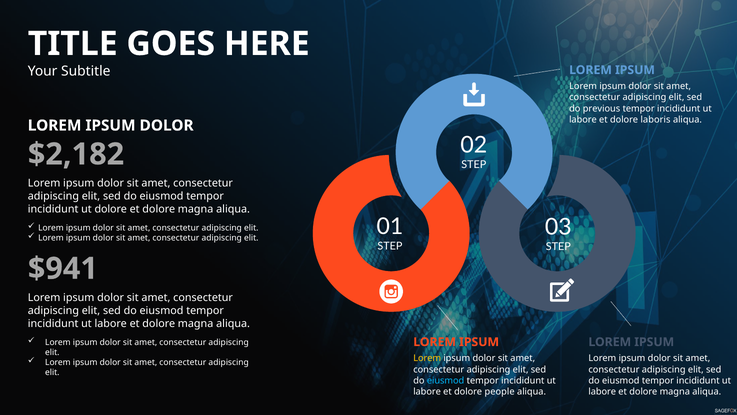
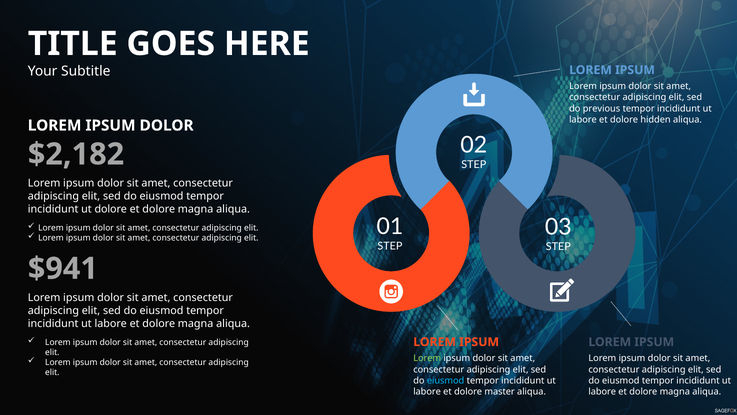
laboris: laboris -> hidden (656, 119)
Lorem colour: yellow -> light green (427, 358)
people: people -> master (500, 391)
